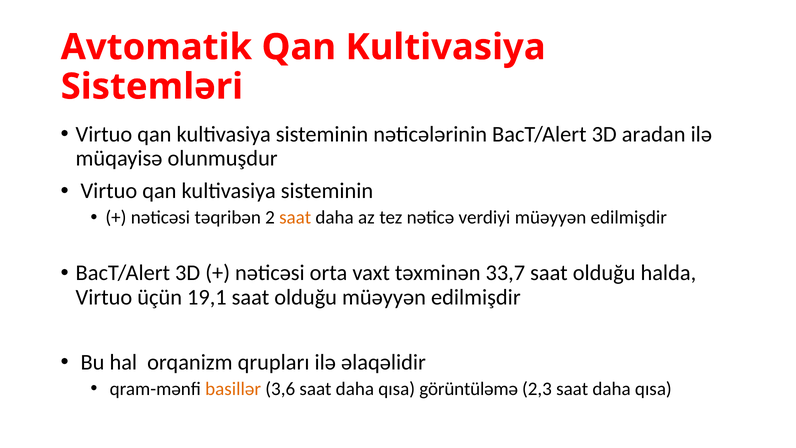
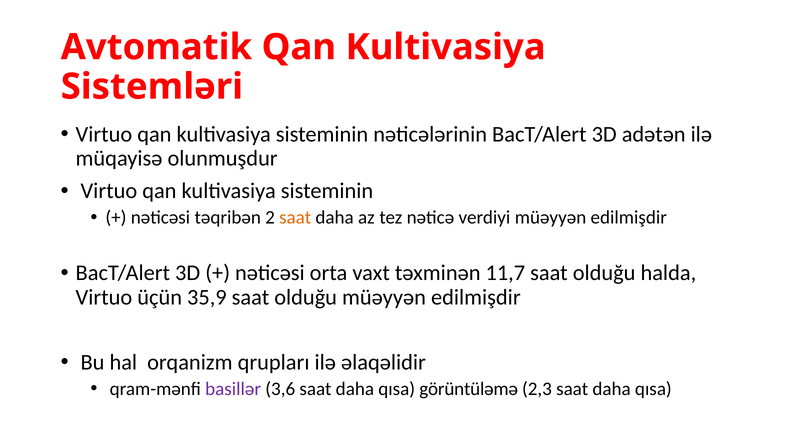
aradan: aradan -> adətən (654, 134)
33,7: 33,7 -> 11,7 (505, 273)
19,1: 19,1 -> 35,9 (207, 297)
basillər colour: orange -> purple (233, 389)
